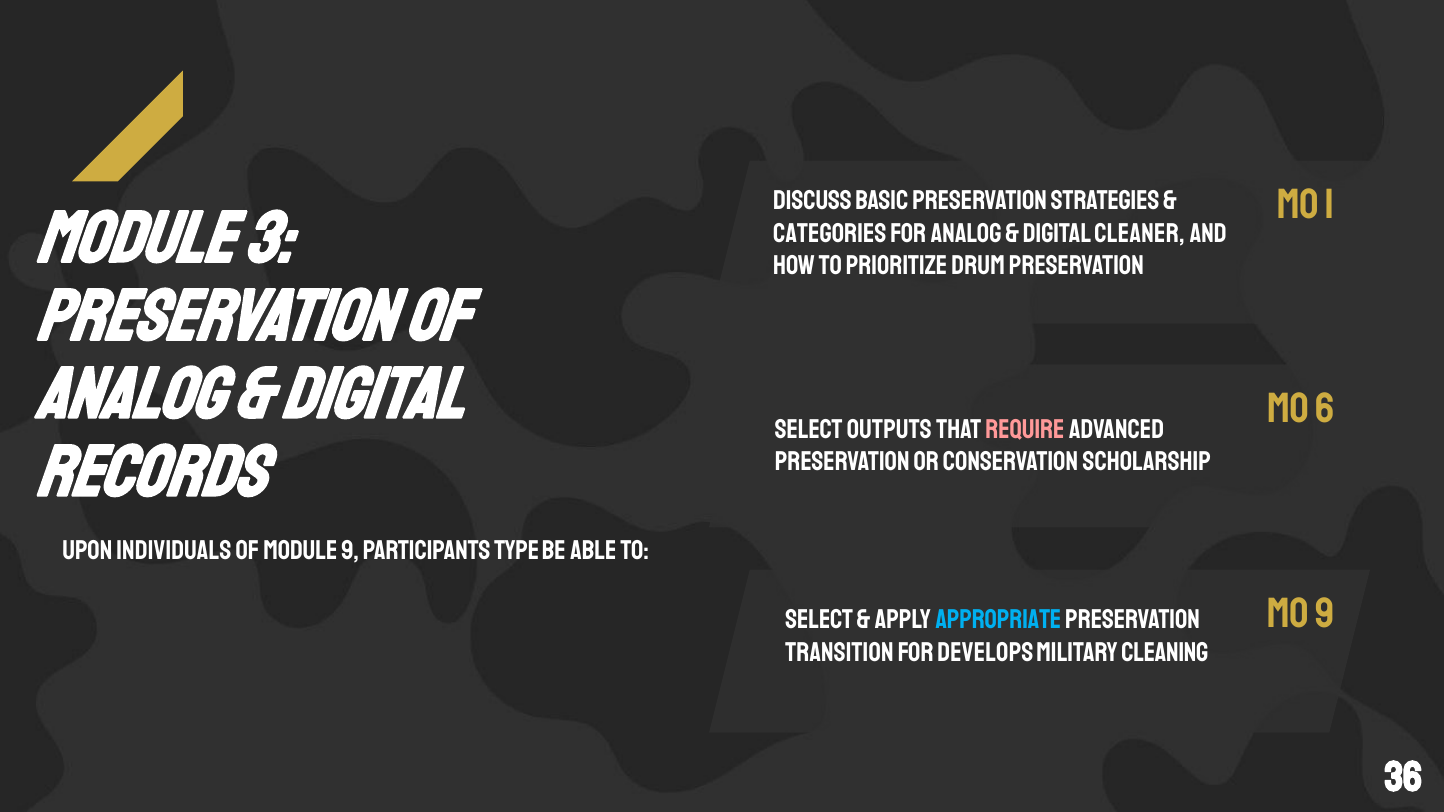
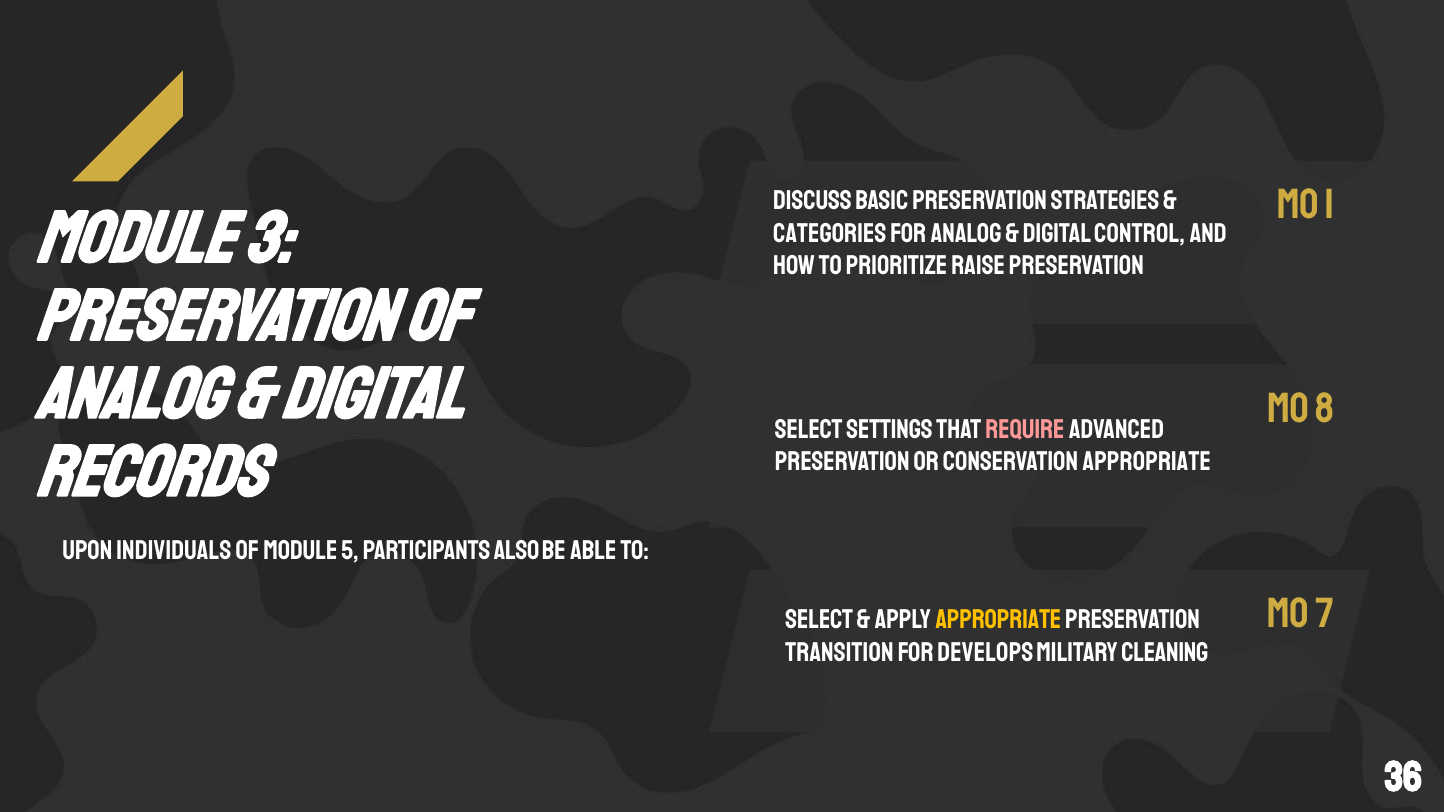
cleaner: cleaner -> control (1140, 233)
drum: drum -> raise (978, 266)
6: 6 -> 8 (1325, 409)
outputs: outputs -> settings (890, 430)
conservation scholarship: scholarship -> appropriate (1147, 462)
module 9: 9 -> 5 (350, 551)
type: type -> also (517, 551)
MO 9: 9 -> 7 (1325, 614)
appropriate colour: light blue -> yellow (998, 620)
